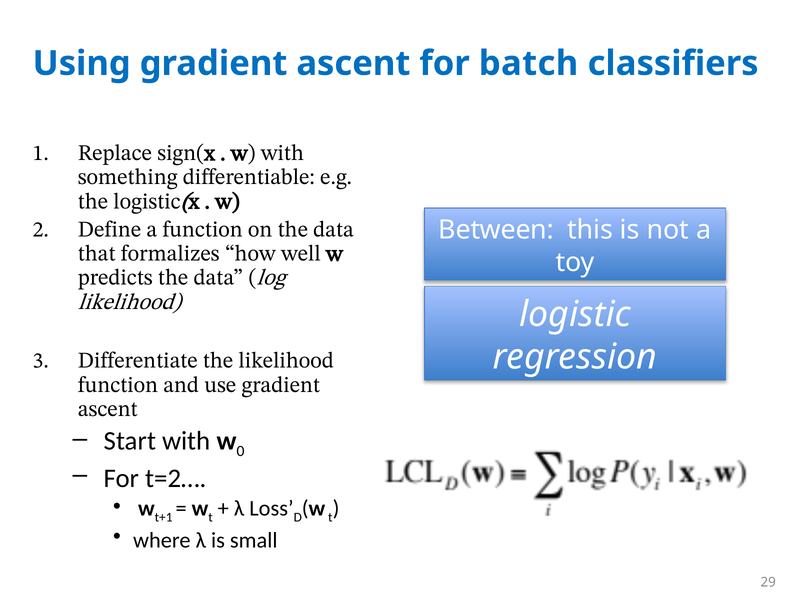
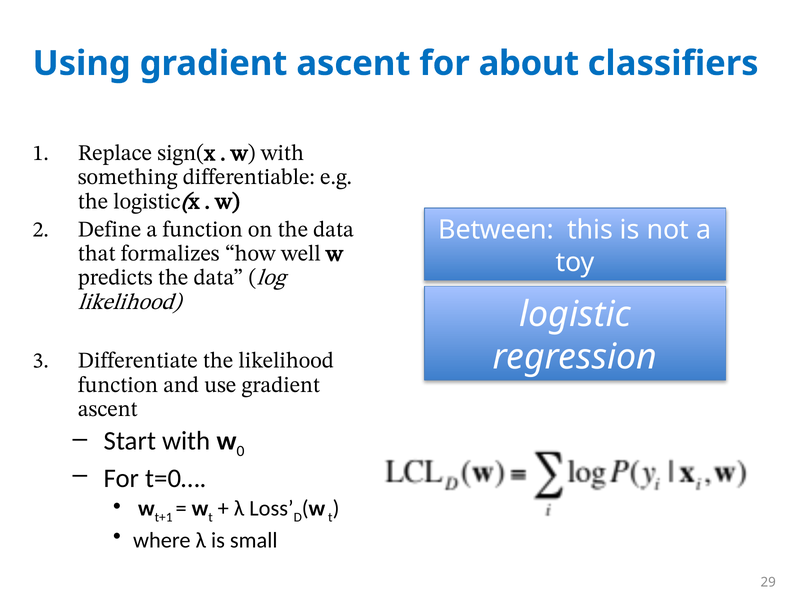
batch: batch -> about (529, 63)
t=2…: t=2… -> t=0… (176, 479)
